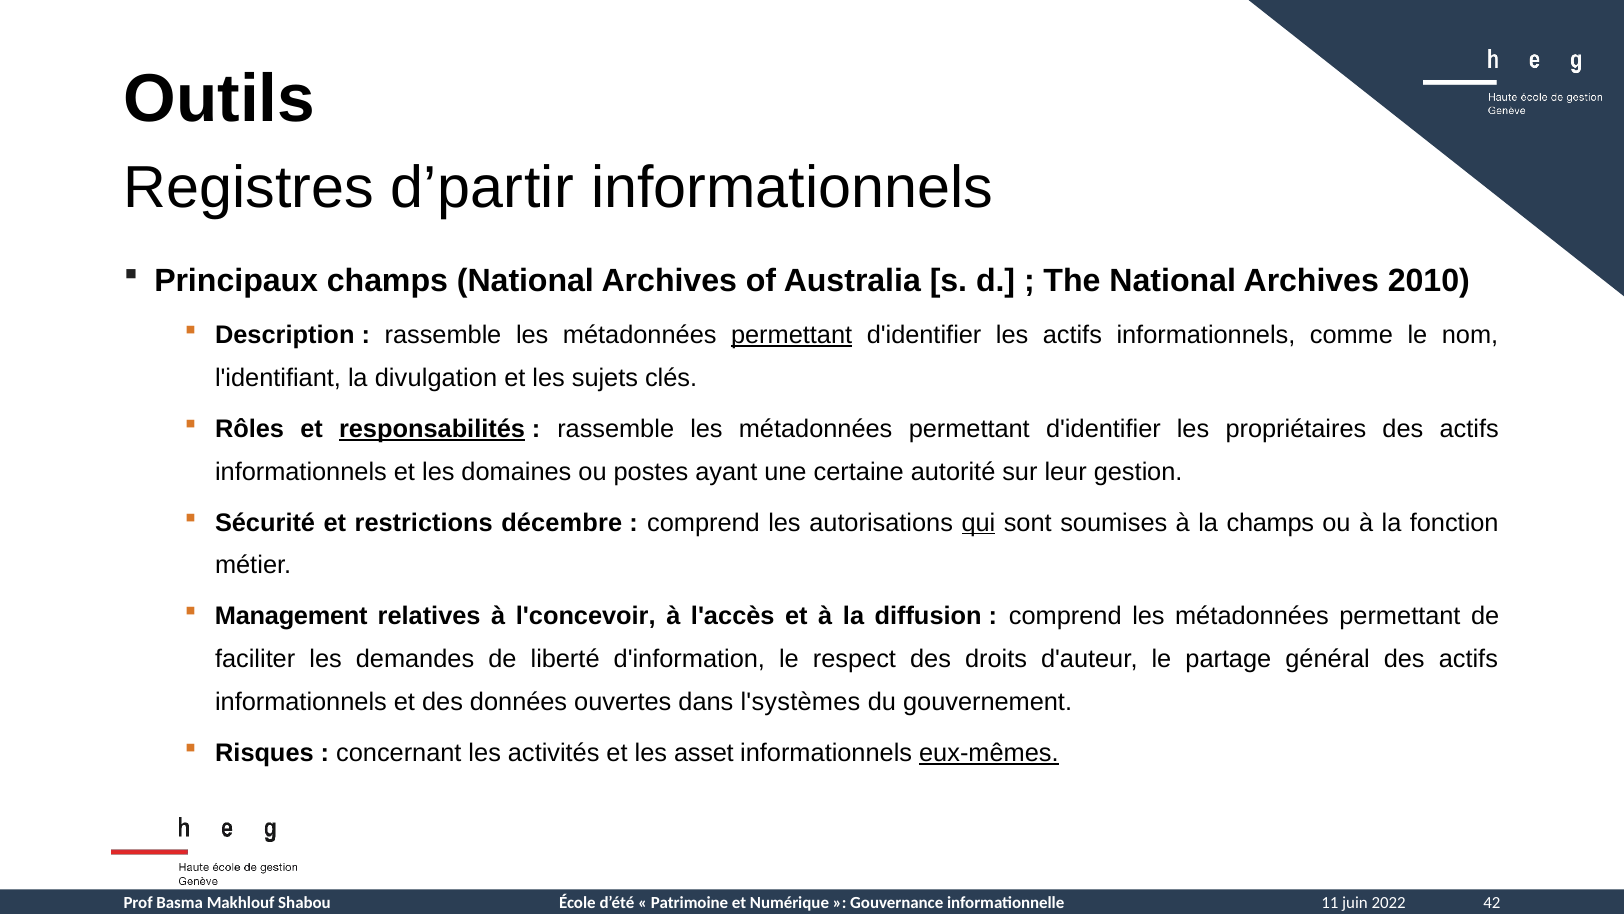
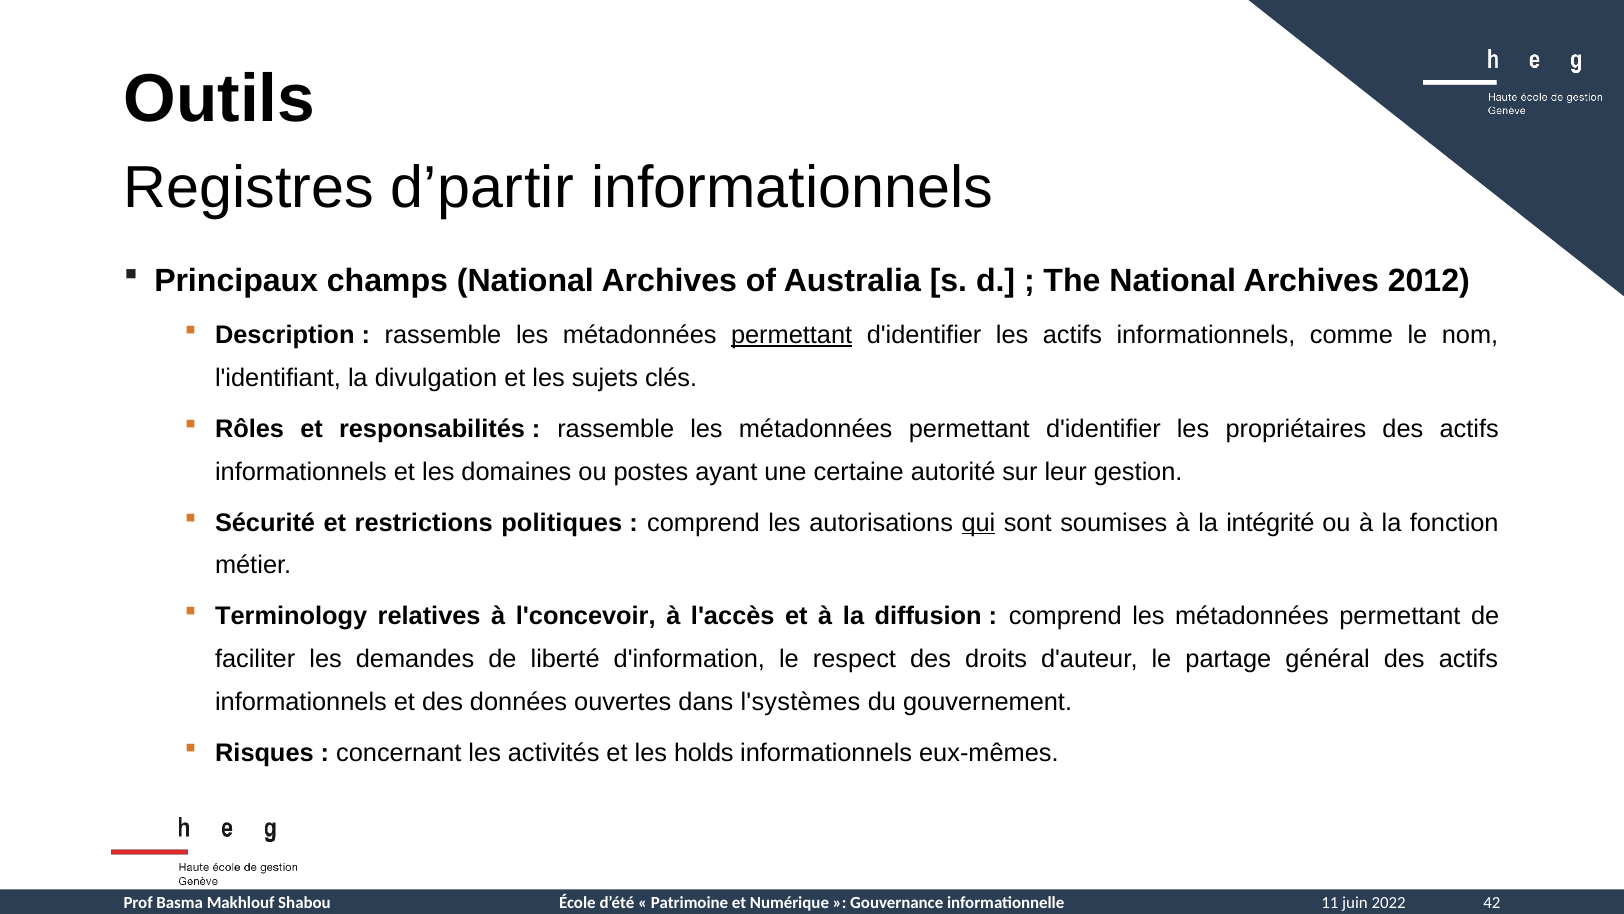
2010: 2010 -> 2012 (1429, 280)
responsabilités underline: present -> none (432, 429)
décembre: décembre -> politiques (562, 523)
la champs: champs -> intégrité (1270, 523)
Management: Management -> Terminology (291, 616)
asset: asset -> holds (704, 753)
eux-mêmes underline: present -> none (989, 753)
